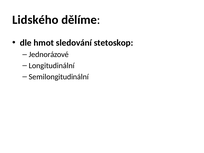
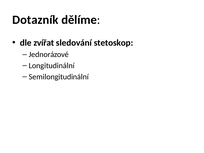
Lidského: Lidského -> Dotazník (35, 20)
hmot: hmot -> zvířat (44, 43)
